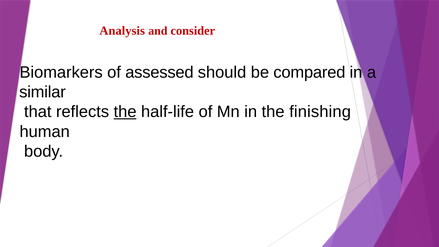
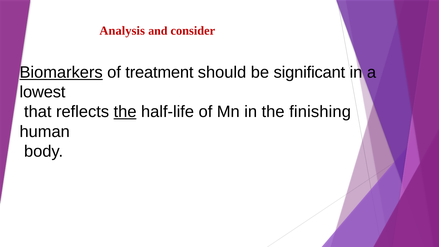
Biomarkers underline: none -> present (61, 72)
assessed: assessed -> treatment (159, 72)
compared: compared -> significant (309, 72)
similar: similar -> lowest (42, 92)
